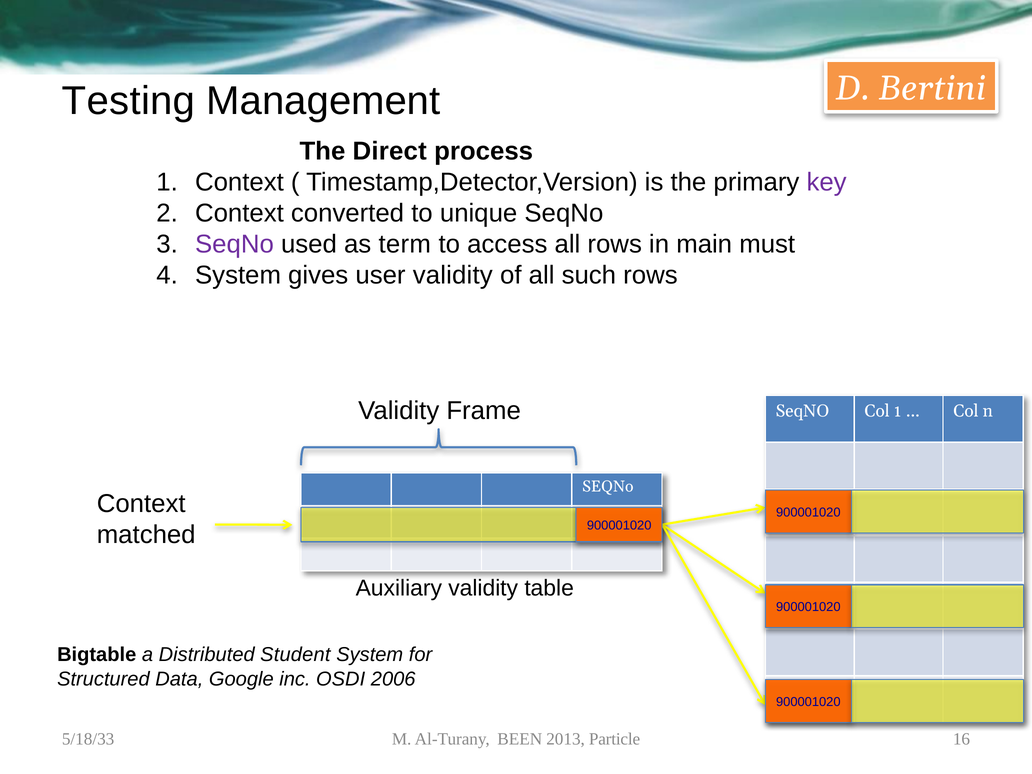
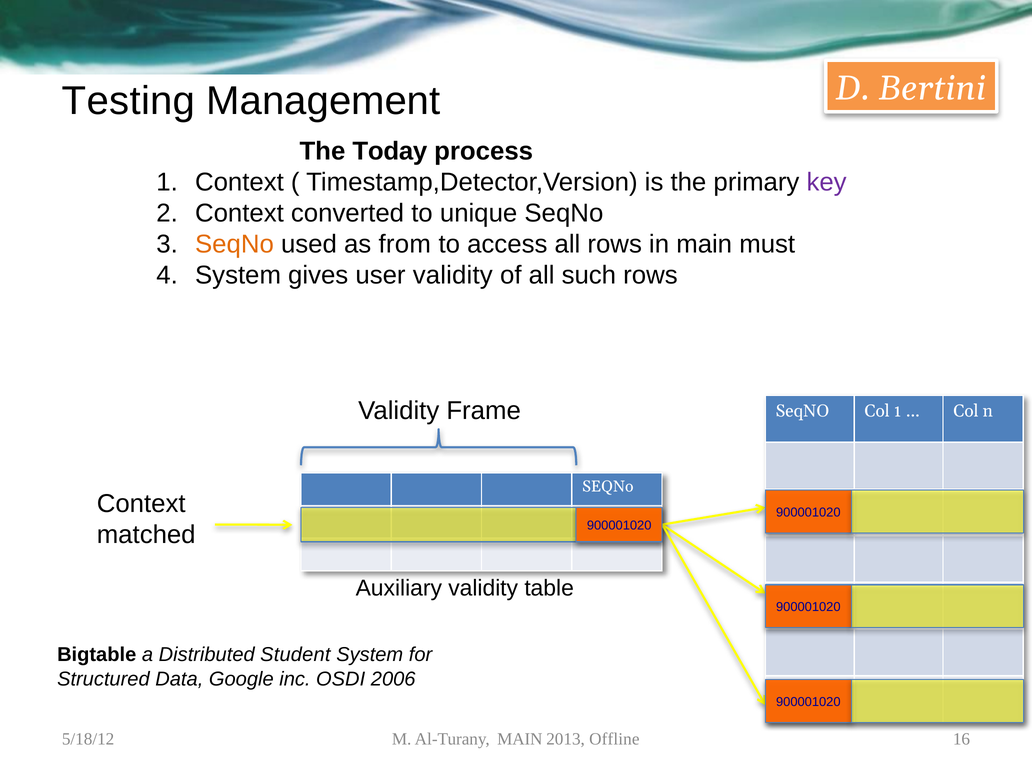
Direct: Direct -> Today (390, 151)
SeqNo colour: purple -> orange (234, 244)
term: term -> from (405, 244)
5/18/33: 5/18/33 -> 5/18/12 (88, 739)
Al-Turany BEEN: BEEN -> MAIN (520, 739)
Particle: Particle -> Offline (614, 739)
